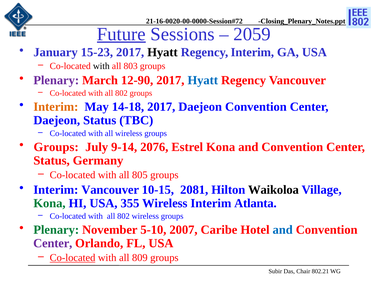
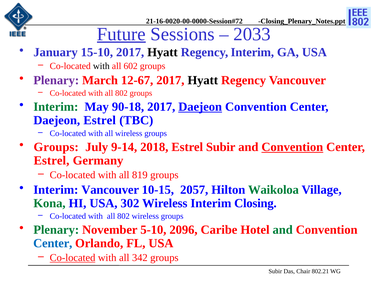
2059: 2059 -> 2033 (252, 34)
15-23: 15-23 -> 15-10 (97, 52)
803: 803 -> 602 (131, 66)
12-90: 12-90 -> 12-67 (137, 80)
Hyatt colour: blue -> black (203, 80)
Interim colour: orange -> green (56, 107)
14-18: 14-18 -> 90-18 (128, 107)
Daejeon underline: none -> present (200, 107)
Daejeon Status: Status -> Estrel (100, 120)
2076: 2076 -> 2018 (154, 147)
Estrel Kona: Kona -> Subir (221, 147)
Convention underline: none -> present (292, 147)
Status: Status -> Estrel (51, 160)
805: 805 -> 819 (140, 175)
2081: 2081 -> 2057 (194, 189)
Waikoloa colour: black -> green (273, 189)
355: 355 -> 302 (130, 203)
Atlanta: Atlanta -> Closing (255, 203)
2007: 2007 -> 2096 (184, 229)
and colour: blue -> green (283, 229)
Center colour: purple -> blue (53, 243)
809: 809 -> 342 (140, 257)
